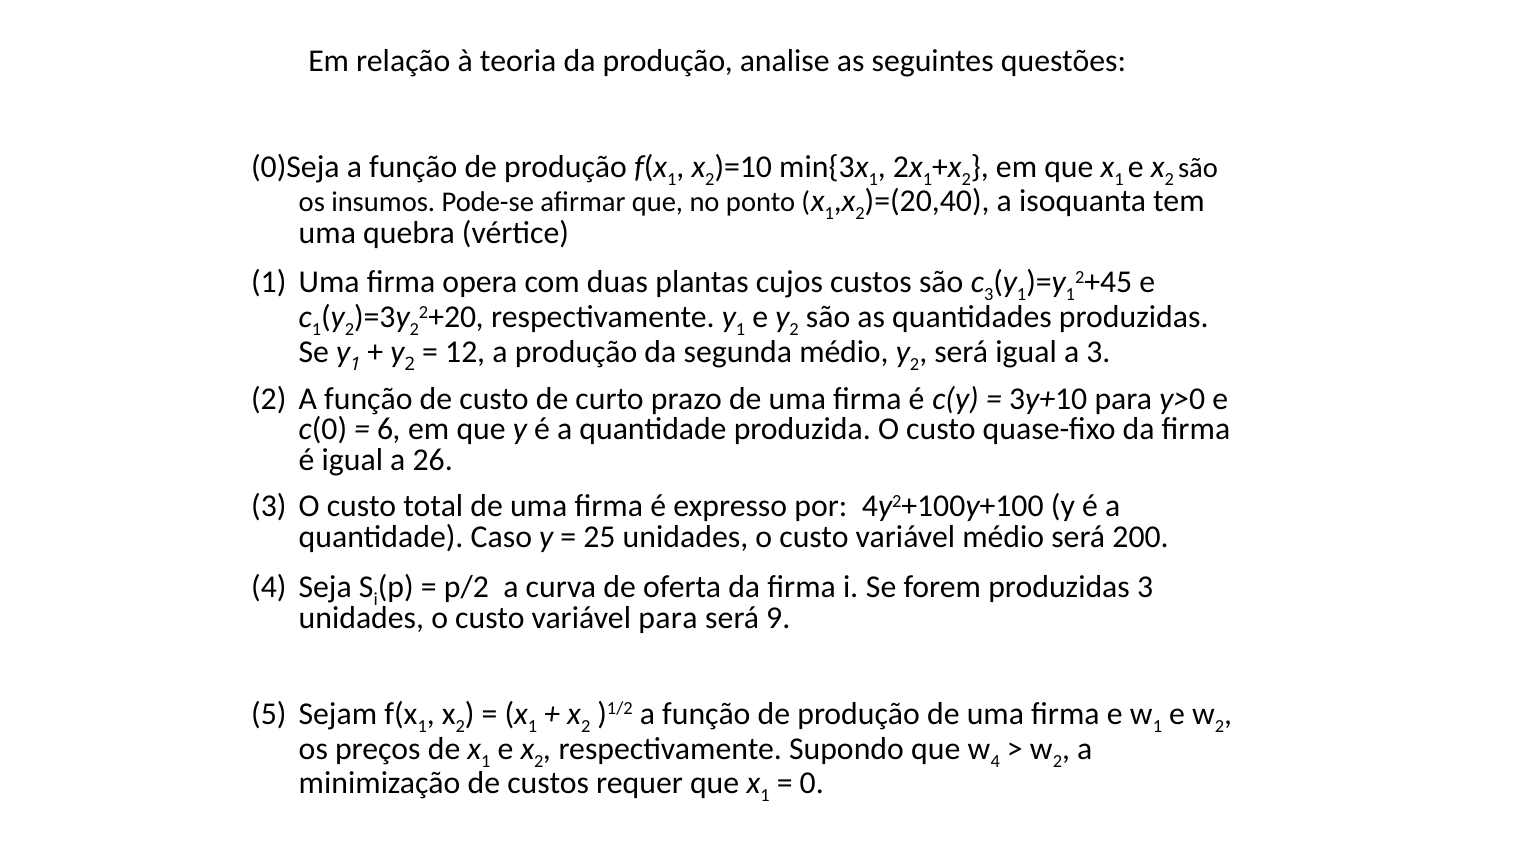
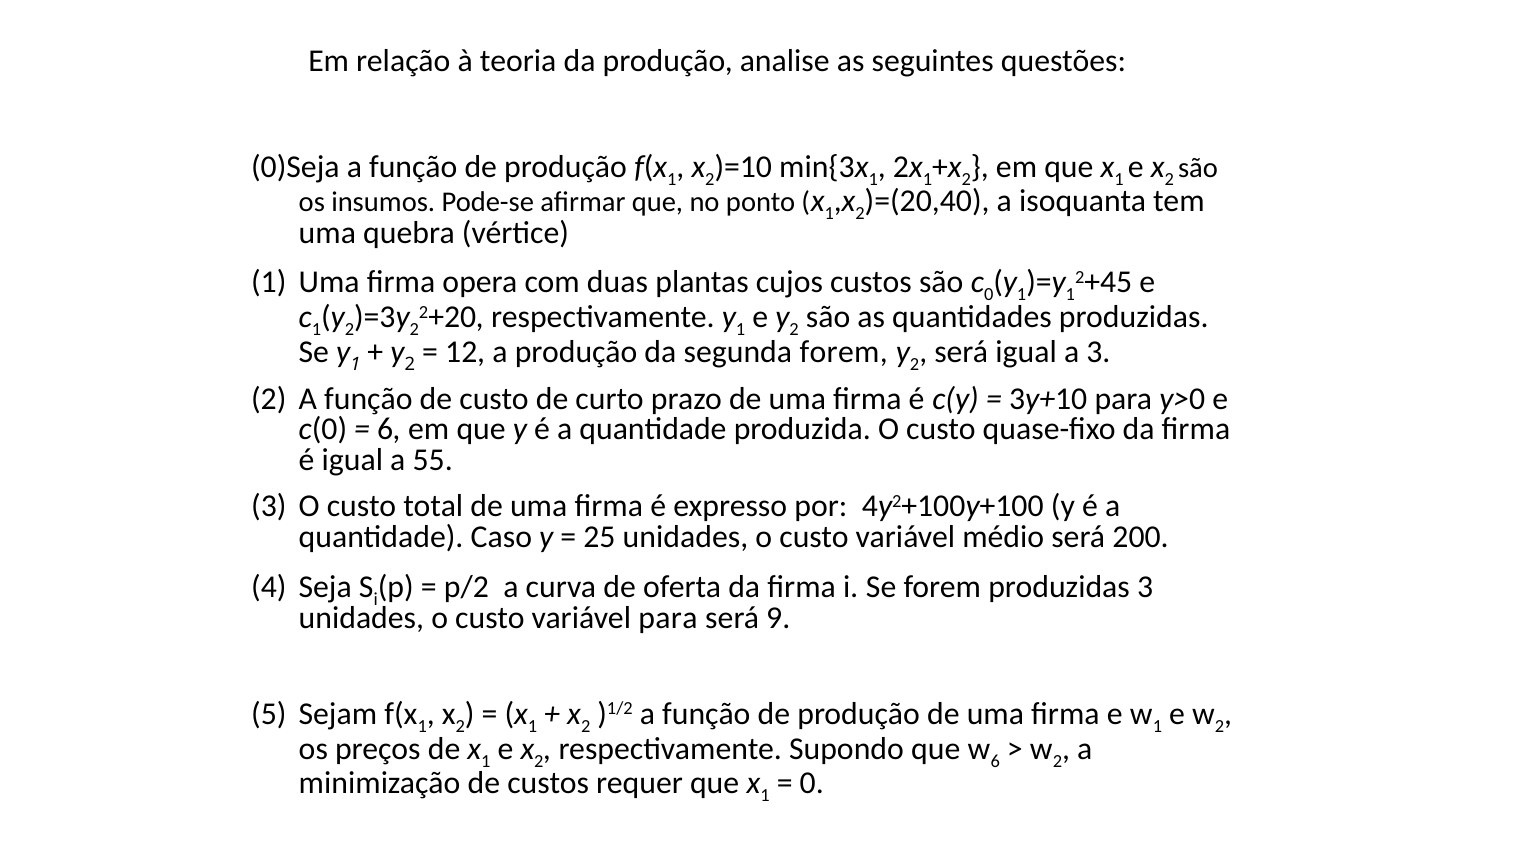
3: 3 -> 0 (989, 295)
segunda médio: médio -> forem (844, 352)
26: 26 -> 55 (433, 460)
4: 4 -> 6 (995, 761)
